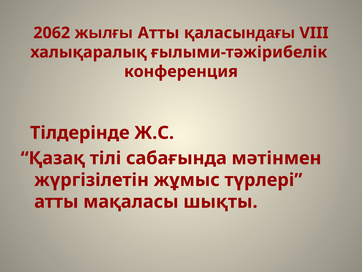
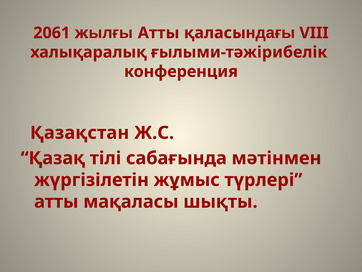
2062: 2062 -> 2061 (52, 33)
Тілдерінде: Тілдерінде -> Қазақстан (80, 133)
